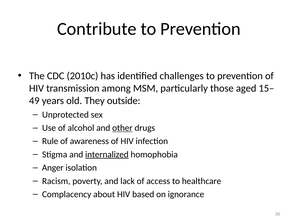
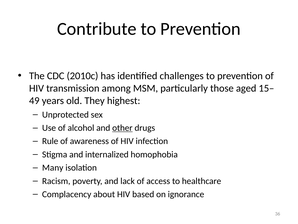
outside: outside -> highest (124, 100)
internalized underline: present -> none (107, 154)
Anger: Anger -> Many (53, 167)
